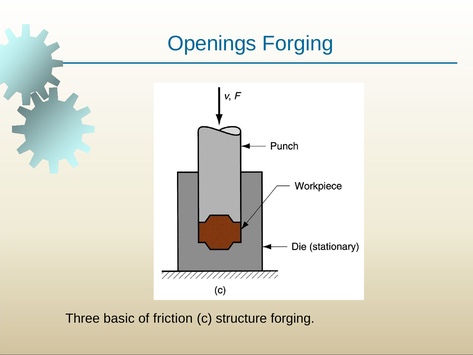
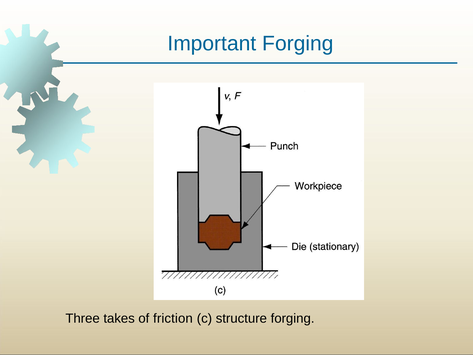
Openings: Openings -> Important (212, 43)
basic: basic -> takes (119, 318)
